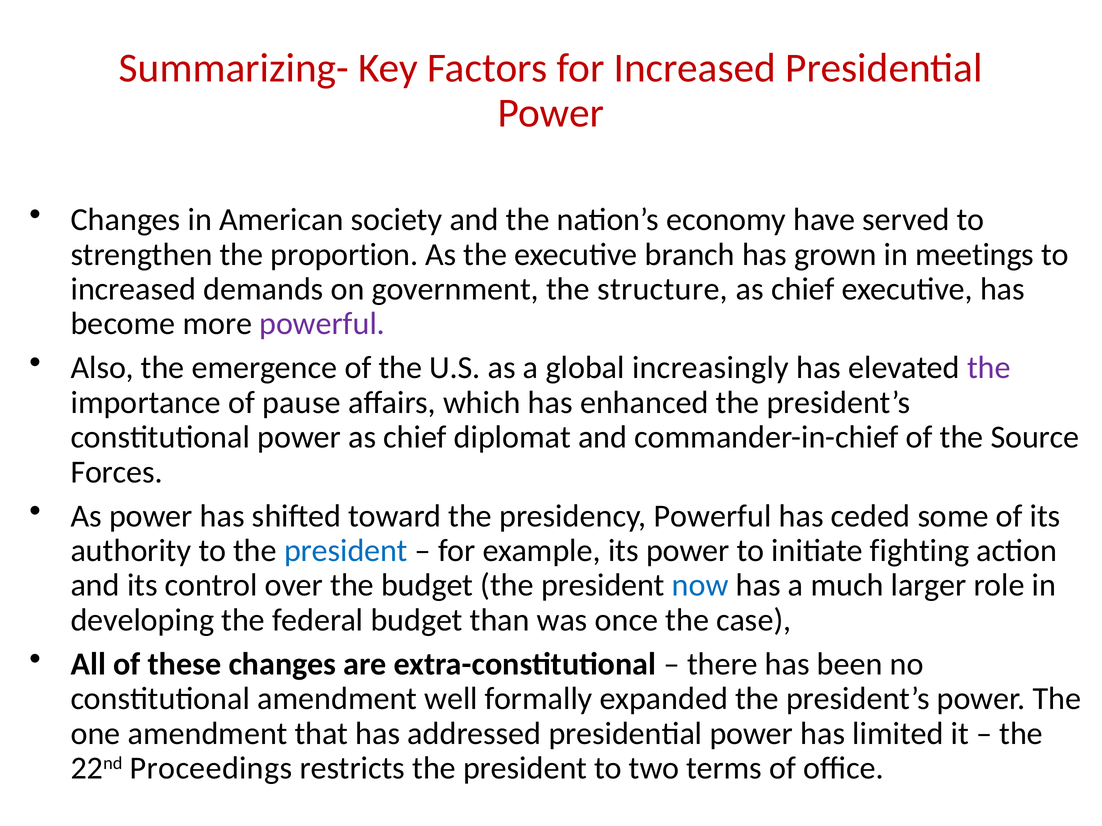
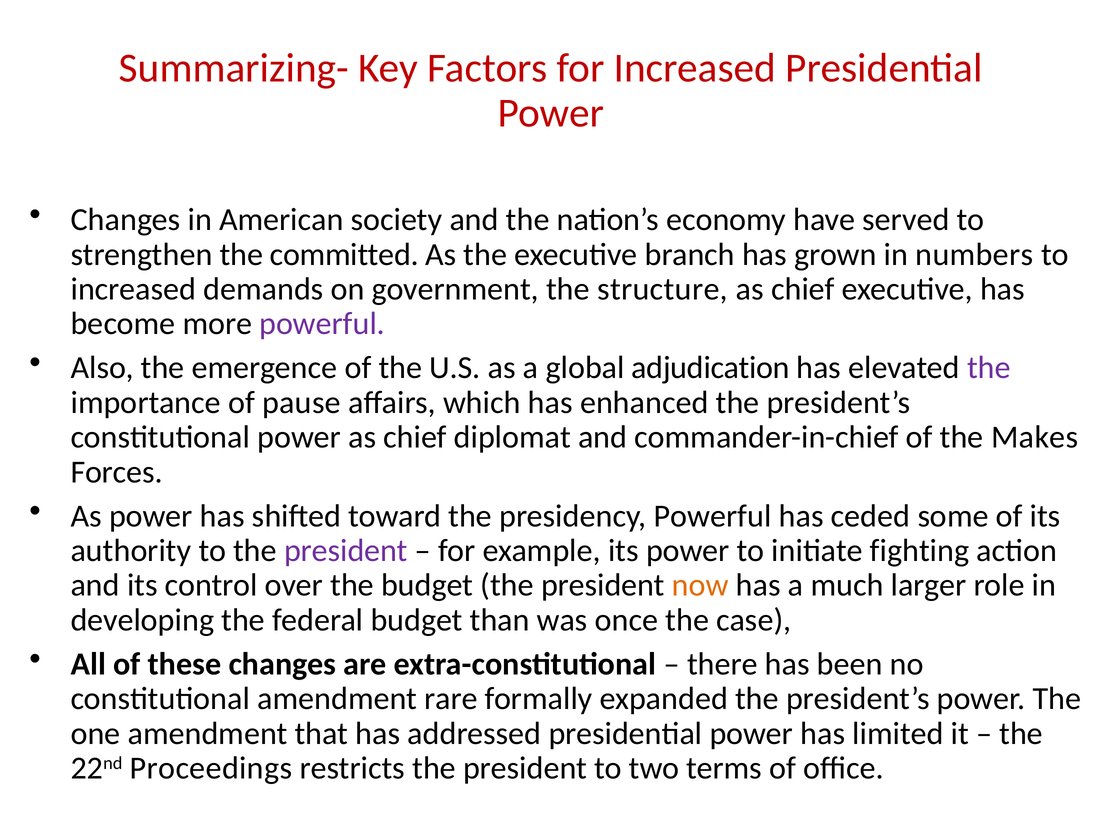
proportion: proportion -> committed (344, 255)
meetings: meetings -> numbers (974, 255)
increasingly: increasingly -> adjudication (711, 368)
Source: Source -> Makes (1035, 438)
president colour: blue -> purple (346, 551)
now colour: blue -> orange (700, 586)
well: well -> rare (451, 699)
